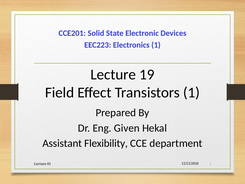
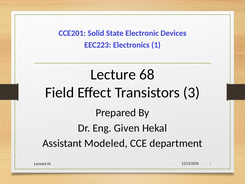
19: 19 -> 68 (147, 74)
Transistors 1: 1 -> 3 (191, 92)
Flexibility: Flexibility -> Modeled (106, 143)
